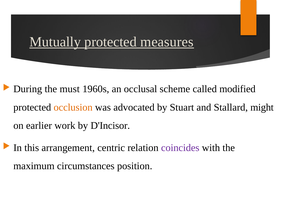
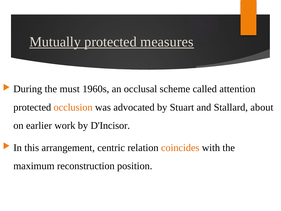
modified: modified -> attention (237, 89)
might: might -> about (262, 107)
coincides colour: purple -> orange (180, 148)
circumstances: circumstances -> reconstruction (86, 166)
